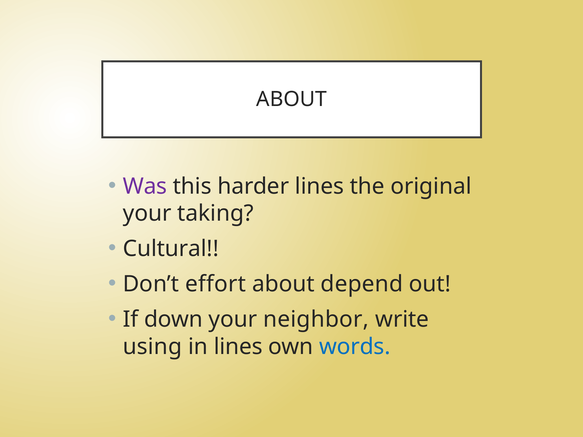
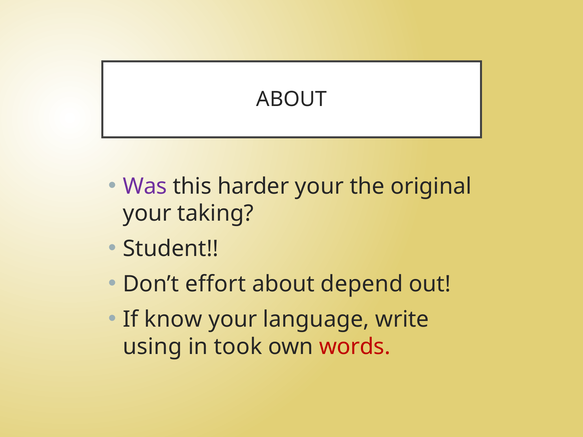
harder lines: lines -> your (319, 186)
Cultural: Cultural -> Student (171, 249)
down: down -> know (173, 320)
neighbor: neighbor -> language (316, 320)
in lines: lines -> took (238, 347)
words colour: blue -> red (355, 347)
